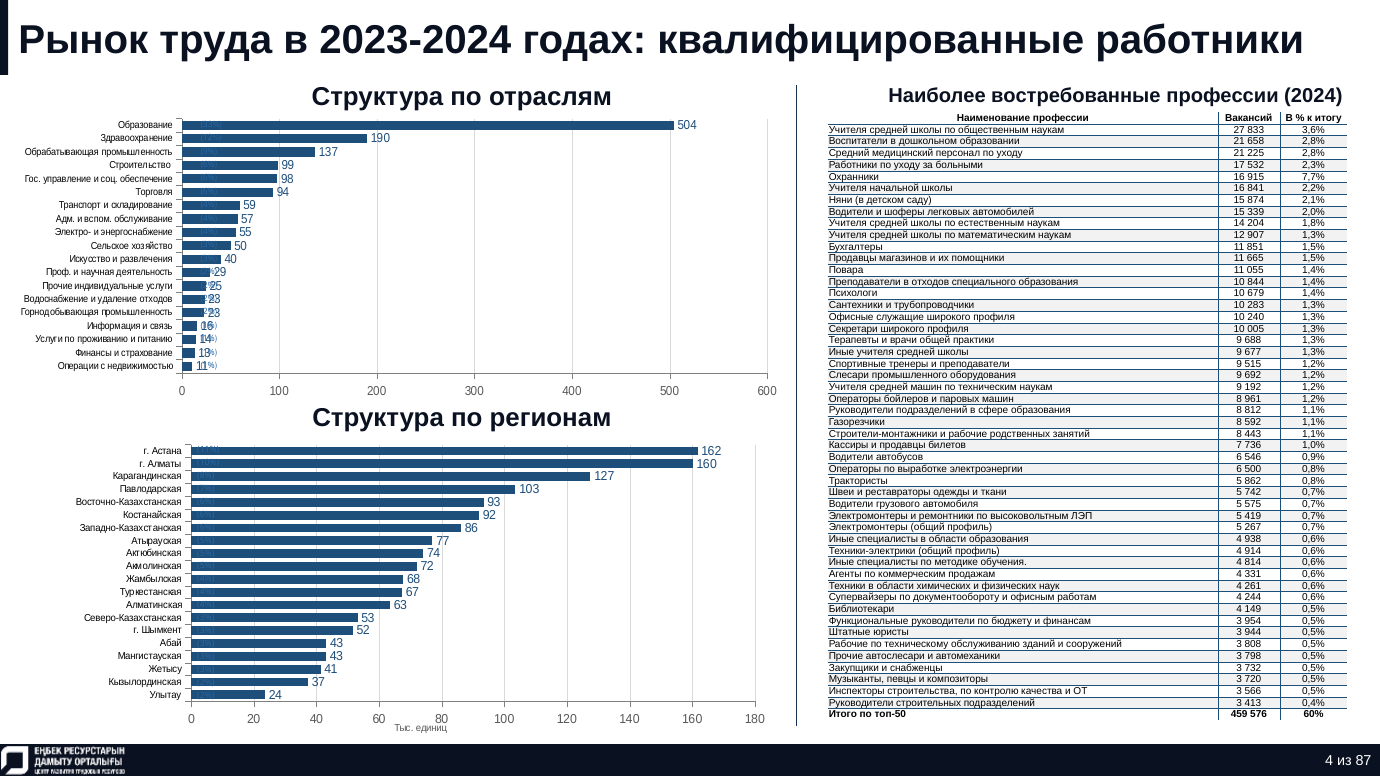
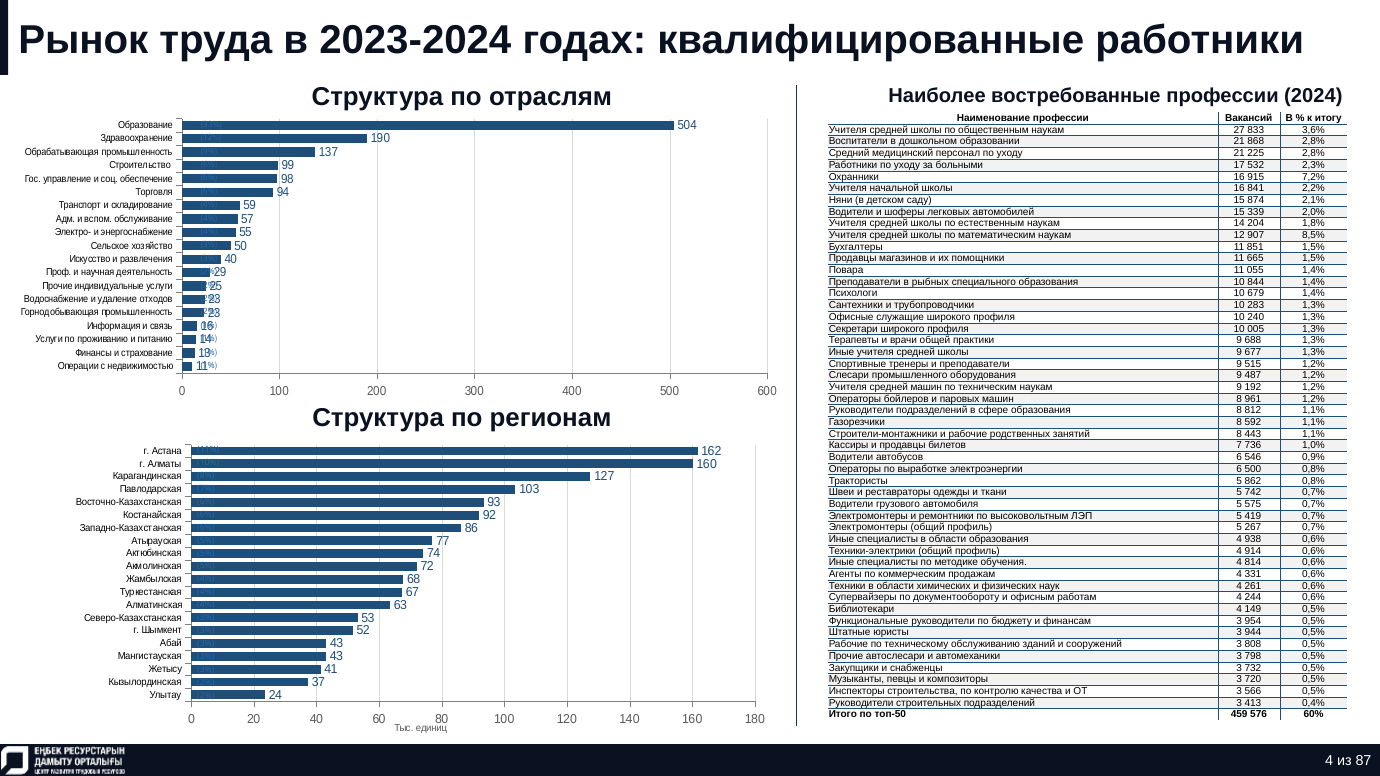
658: 658 -> 868 (1256, 142)
7,7%: 7,7% -> 7,2% (1314, 177)
907 1,3%: 1,3% -> 8,5% (1314, 235)
в отходов: отходов -> рыбных (930, 282)
692: 692 -> 487 (1253, 376)
